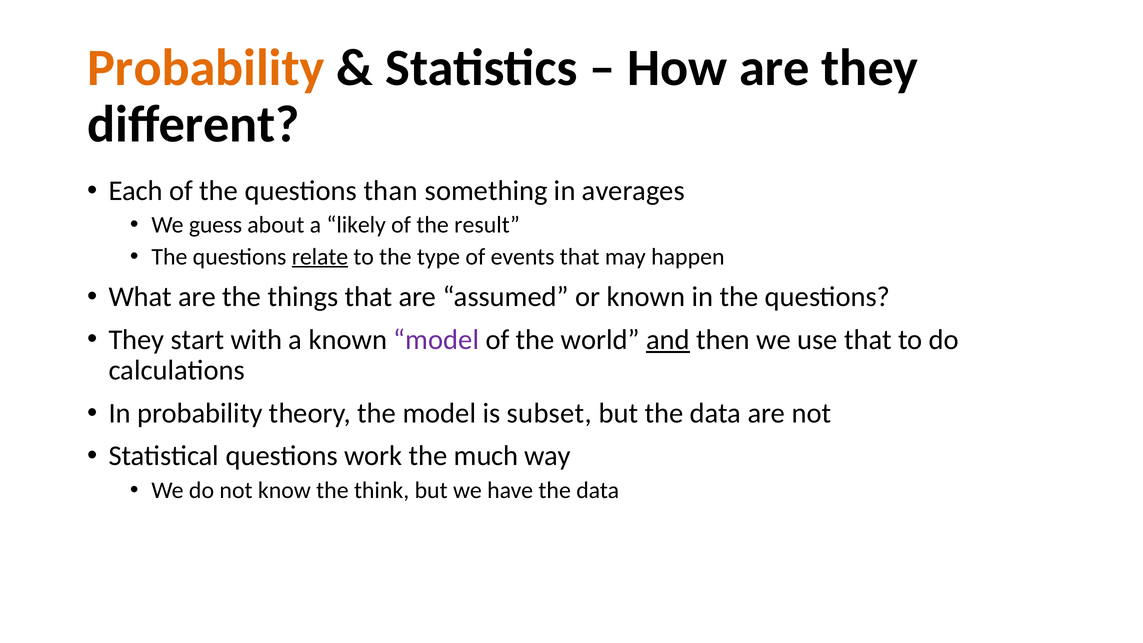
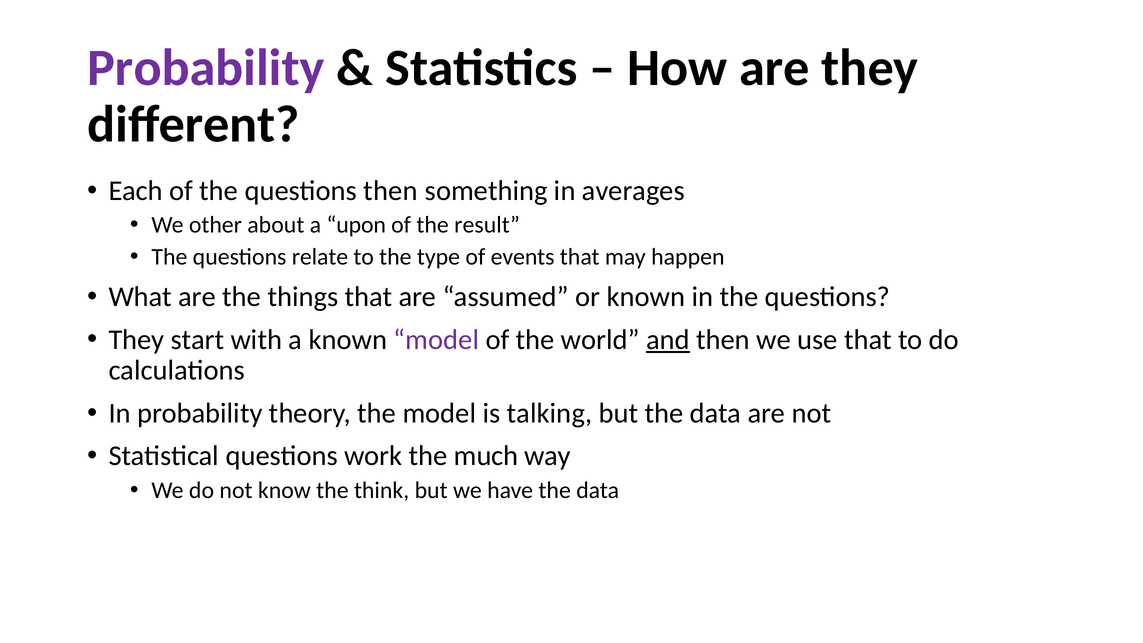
Probability colour: orange -> purple (206, 68)
questions than: than -> then (391, 191)
guess: guess -> other (215, 225)
likely: likely -> upon (356, 225)
relate underline: present -> none (320, 257)
subset: subset -> talking (549, 413)
